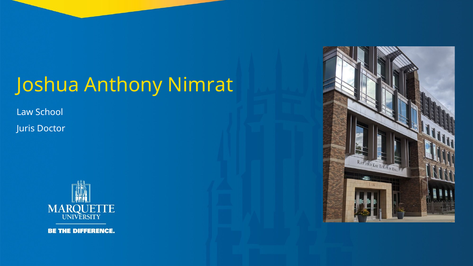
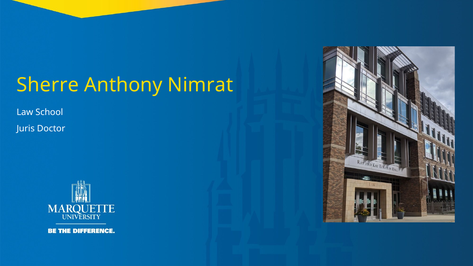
Joshua: Joshua -> Sherre (48, 85)
